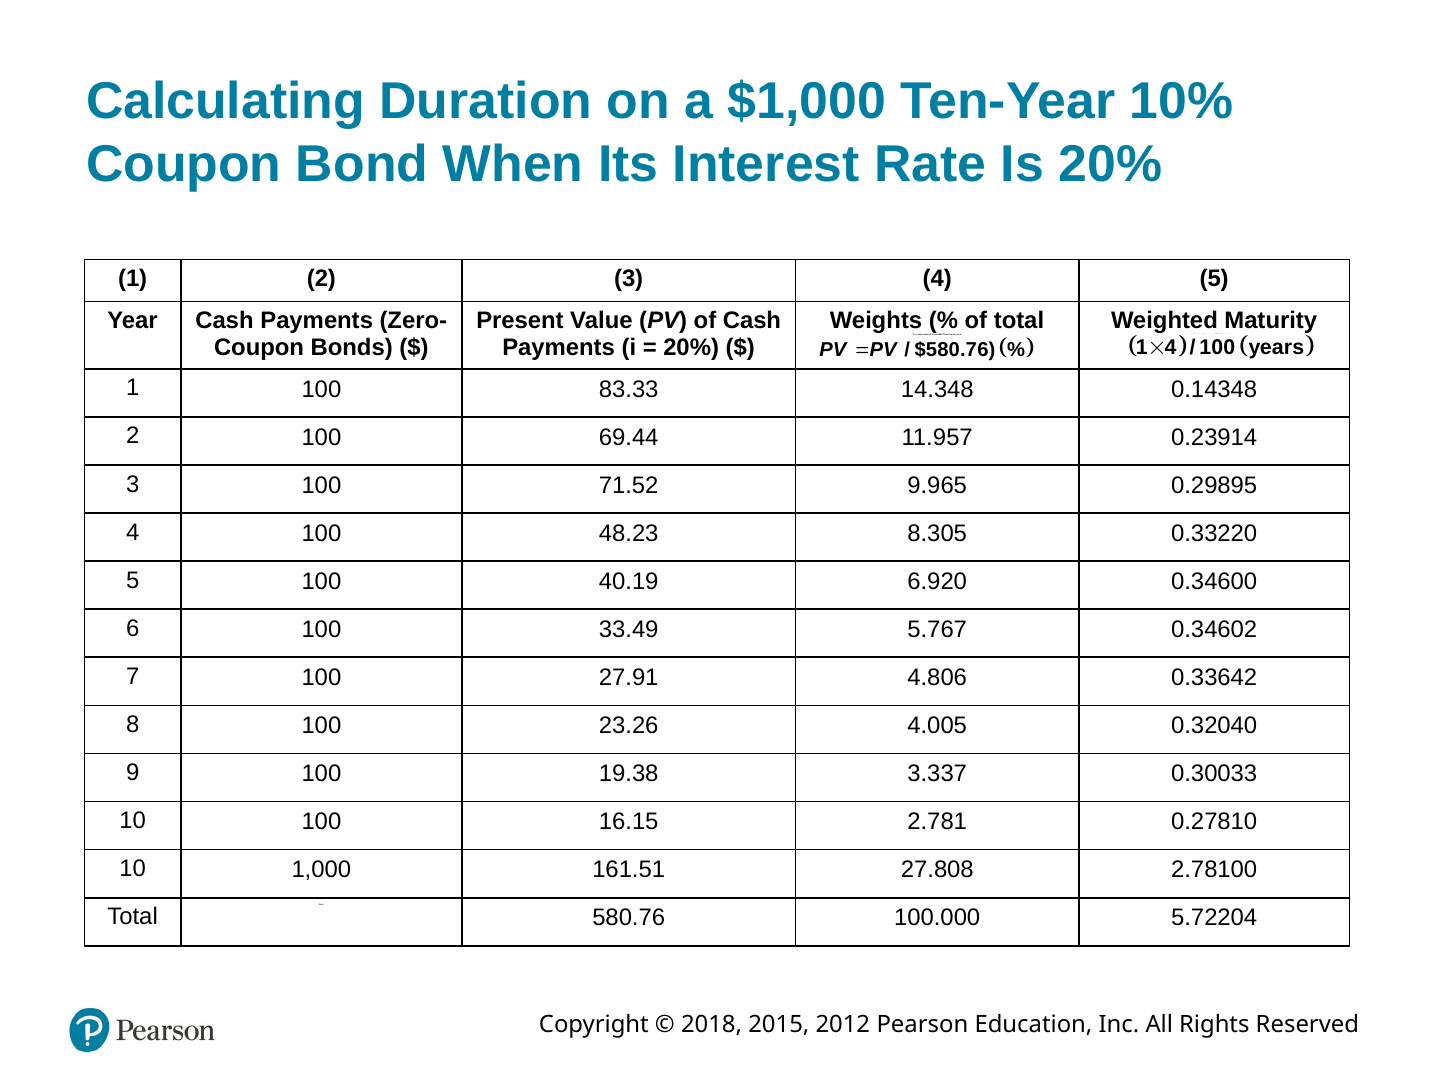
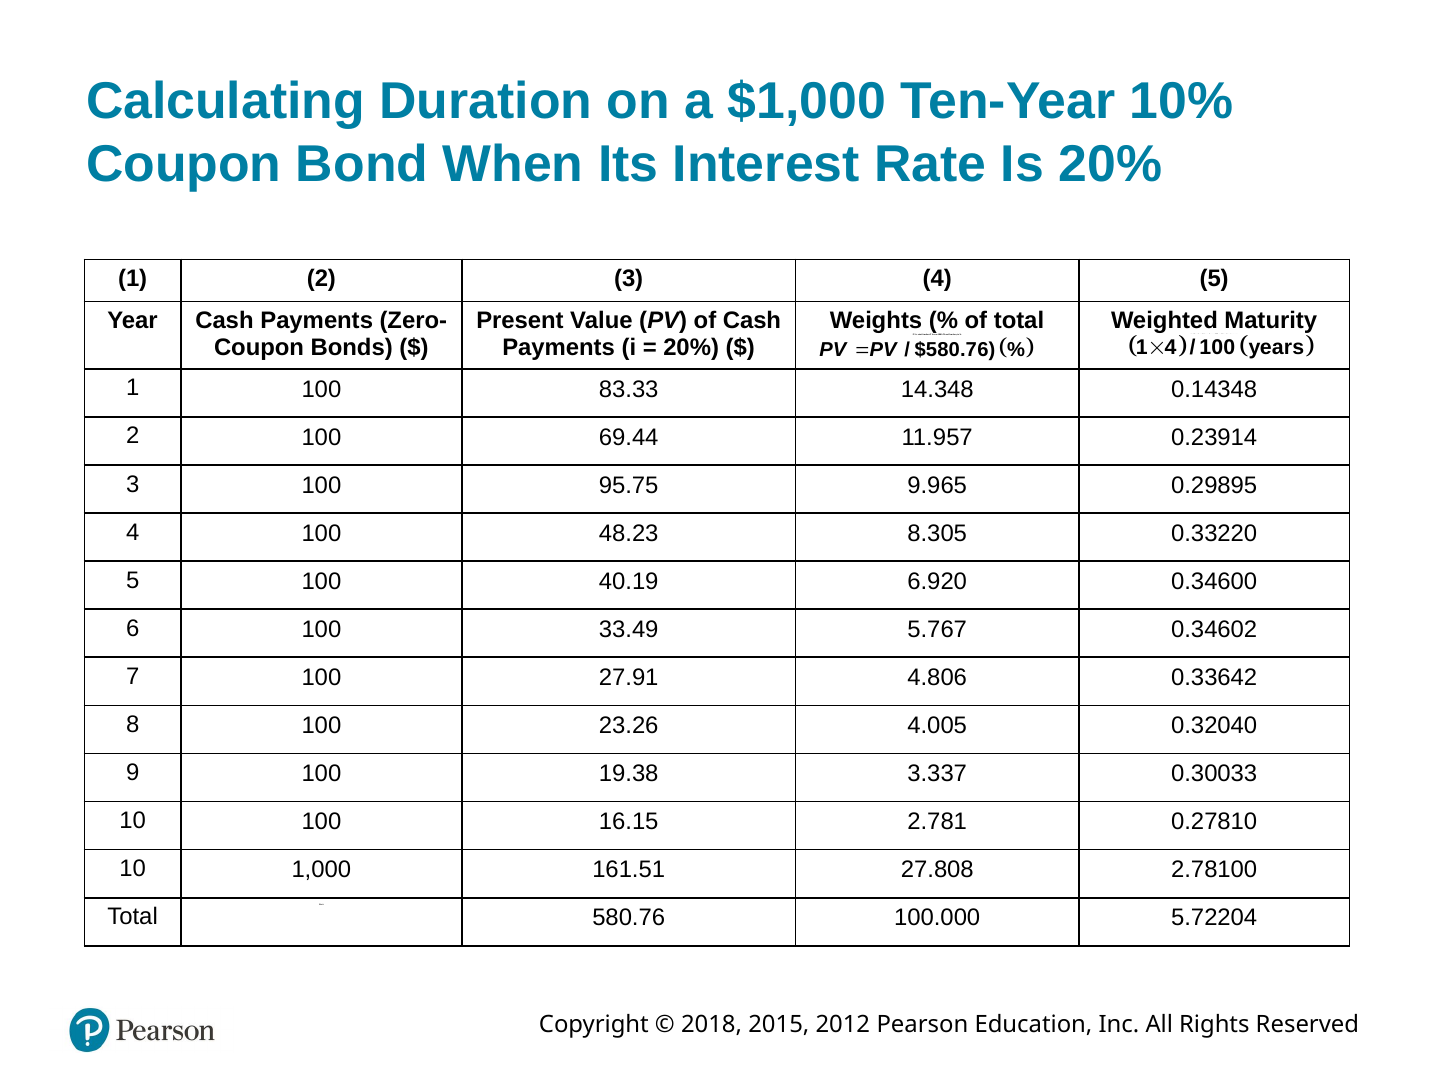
71.52: 71.52 -> 95.75 (629, 486)
